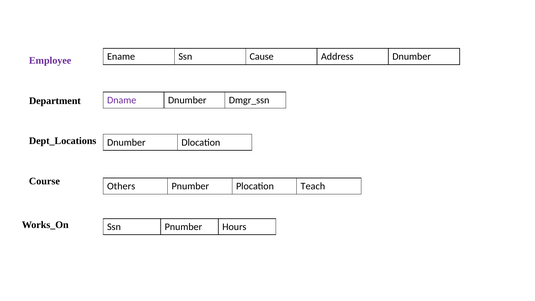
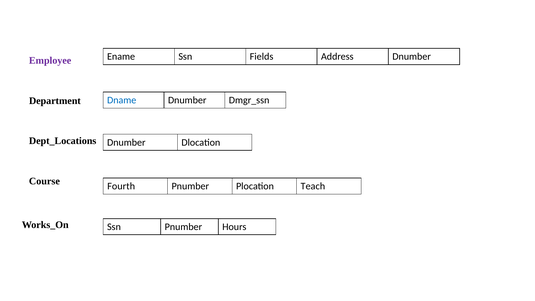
Cause: Cause -> Fields (262, 57)
Dname colour: purple -> blue (122, 100)
Others: Others -> Fourth (121, 186)
